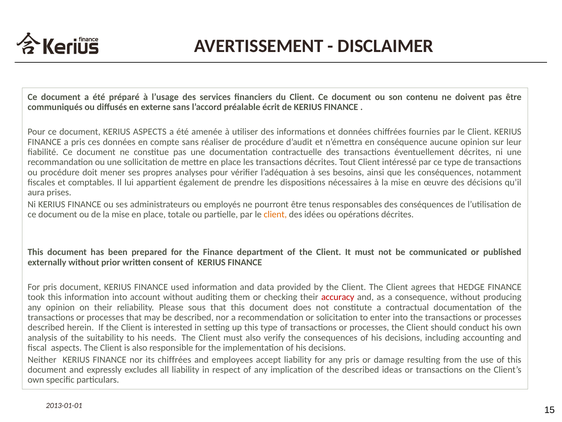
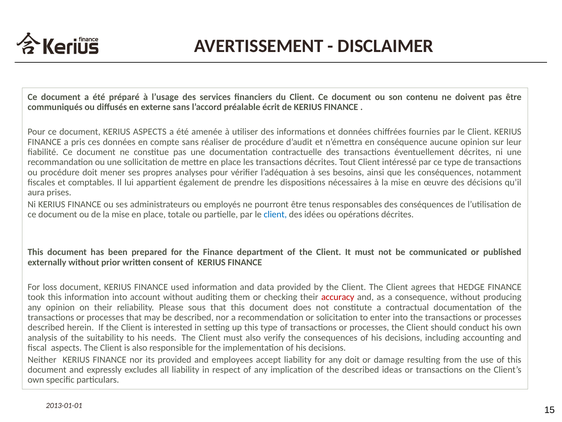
client colour: orange -> blue (275, 214)
For pris: pris -> loss (50, 287)
its chiffrées: chiffrées -> provided (175, 359)
any pris: pris -> doit (352, 359)
